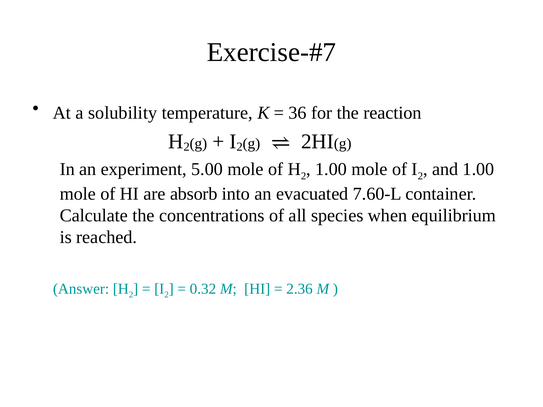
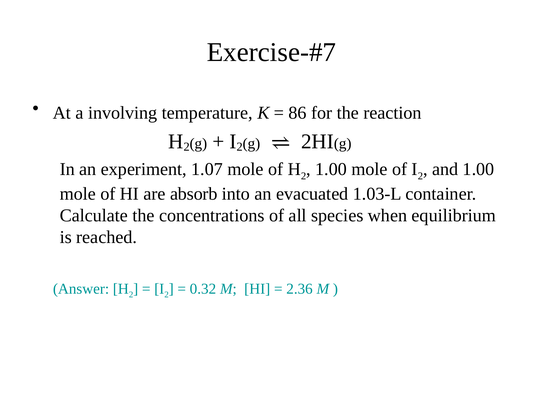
solubility: solubility -> involving (123, 113)
36: 36 -> 86 (298, 113)
5.00: 5.00 -> 1.07 (207, 169)
7.60-L: 7.60-L -> 1.03-L (377, 194)
